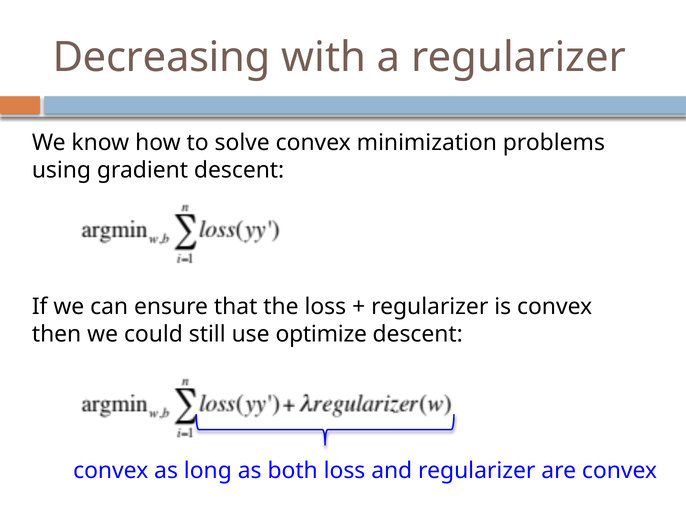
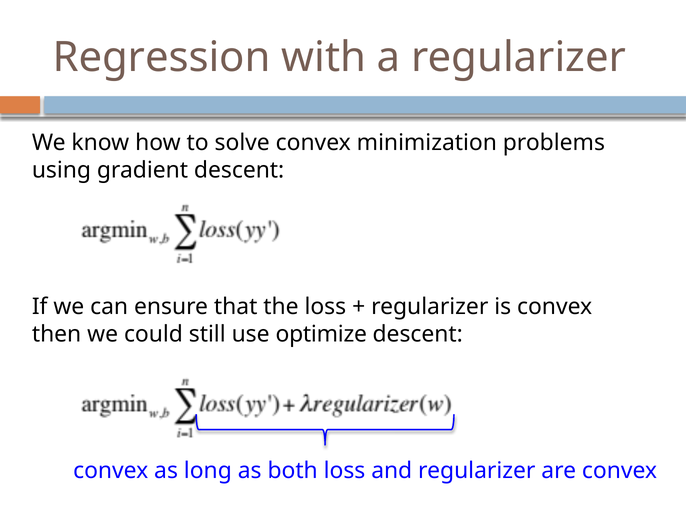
Decreasing: Decreasing -> Regression (162, 57)
